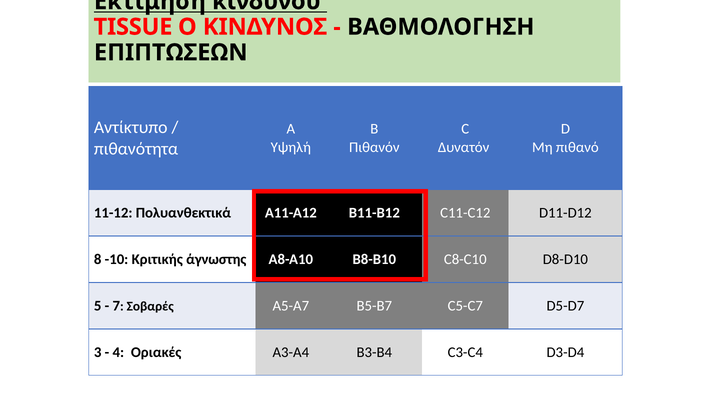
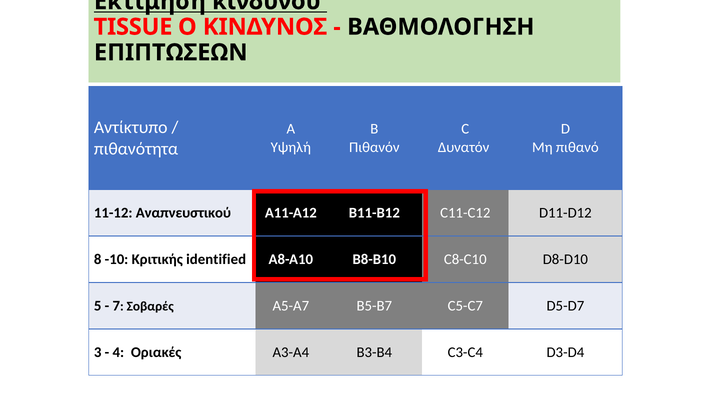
Πολυανθεκτικά: Πολυανθεκτικά -> Αναπνευστικού (183, 213)
άγνωστης: άγνωστης -> identified (216, 259)
